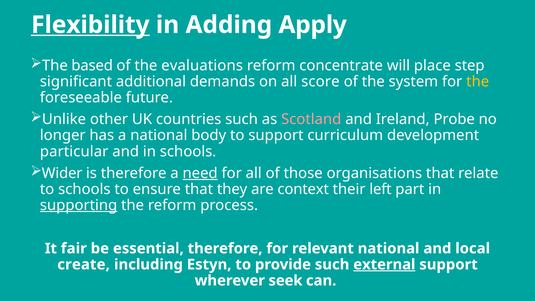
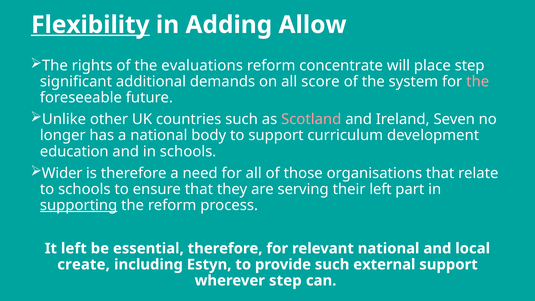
Apply: Apply -> Allow (313, 25)
based: based -> rights (92, 66)
the colour: yellow -> pink (478, 82)
Probe: Probe -> Seven (454, 119)
particular: particular -> education (74, 151)
need underline: present -> none (200, 173)
context: context -> serving (303, 189)
It fair: fair -> left (74, 248)
external underline: present -> none (384, 264)
wherever seek: seek -> step (285, 281)
